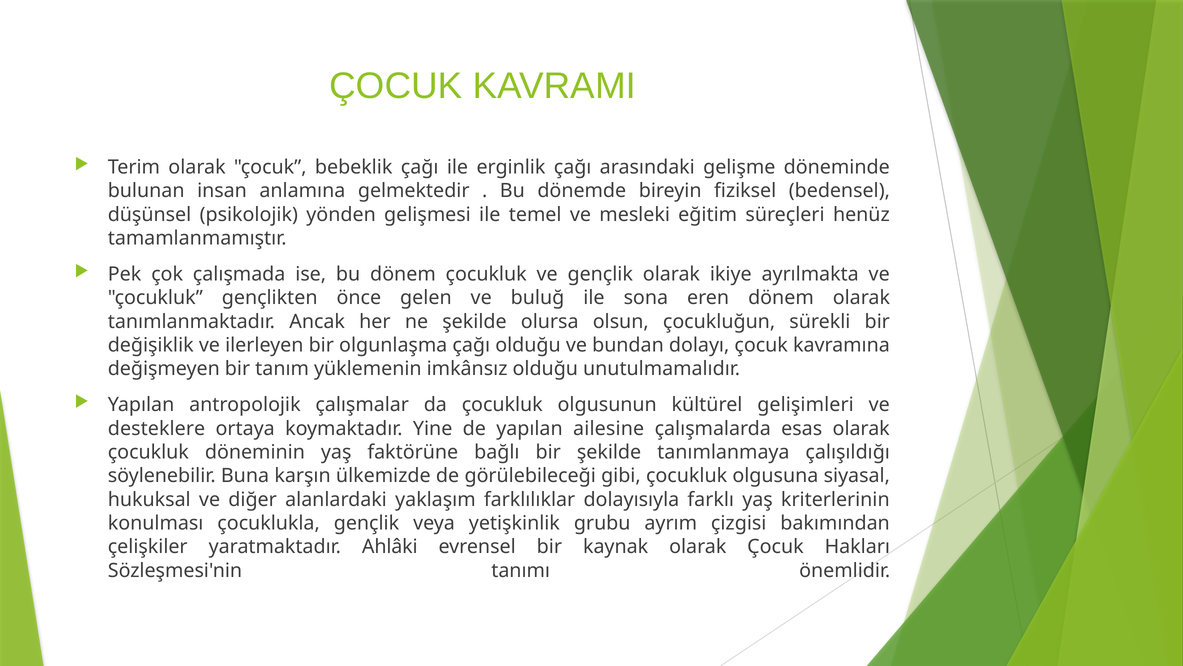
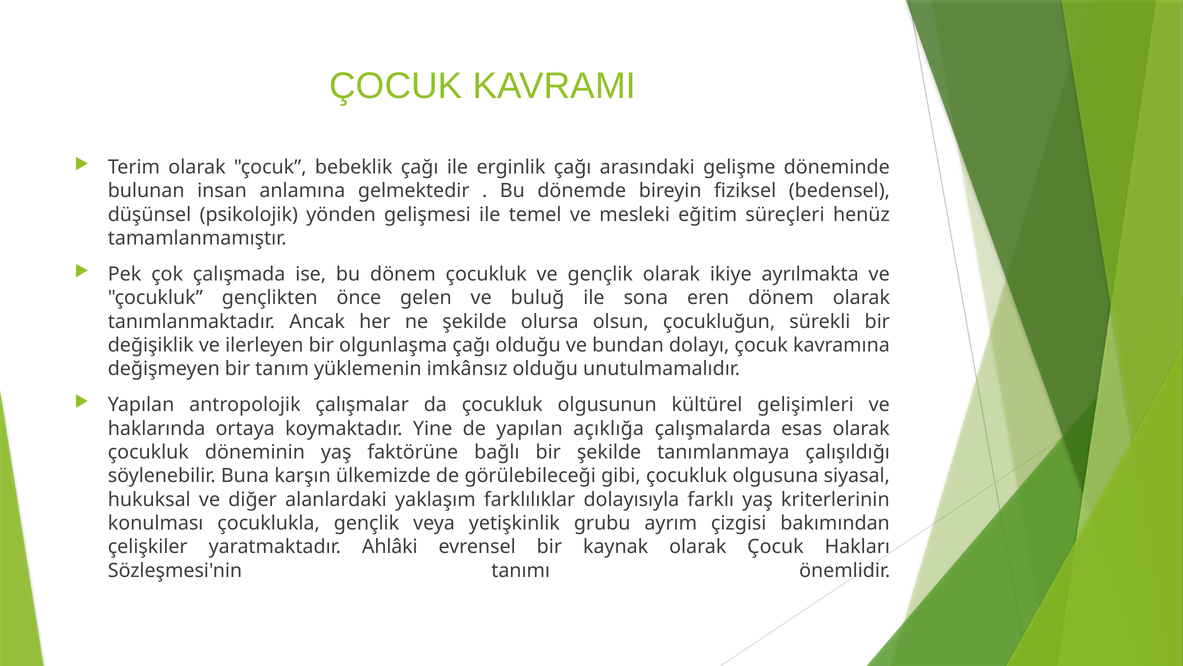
desteklere: desteklere -> haklarında (157, 428)
ailesine: ailesine -> açıklığa (609, 428)
